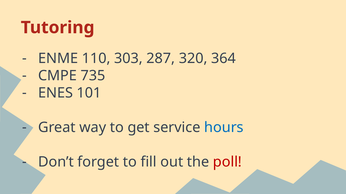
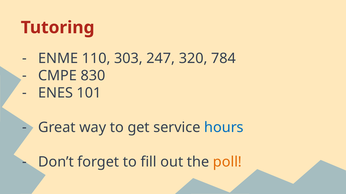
287: 287 -> 247 (161, 59)
364: 364 -> 784 (224, 59)
735: 735 -> 830 (93, 76)
poll colour: red -> orange (227, 162)
